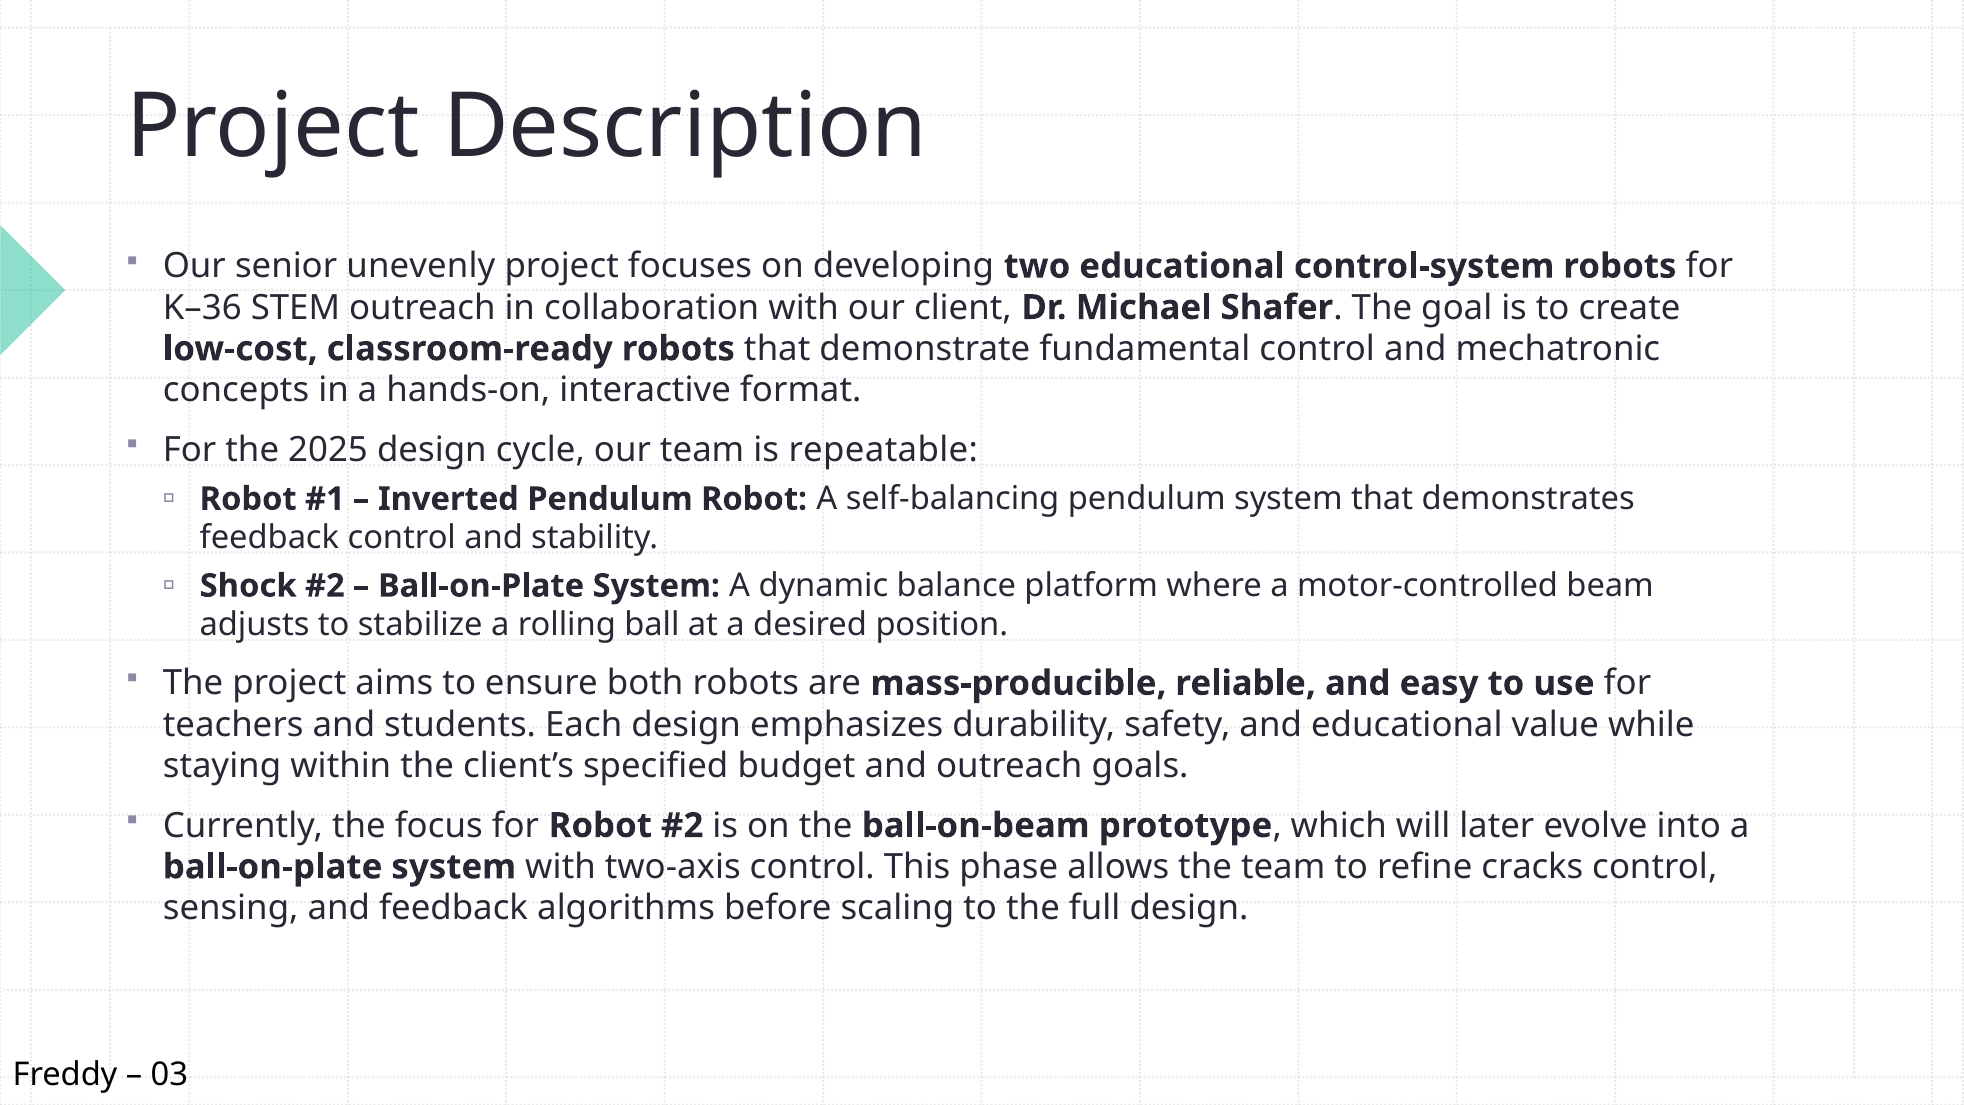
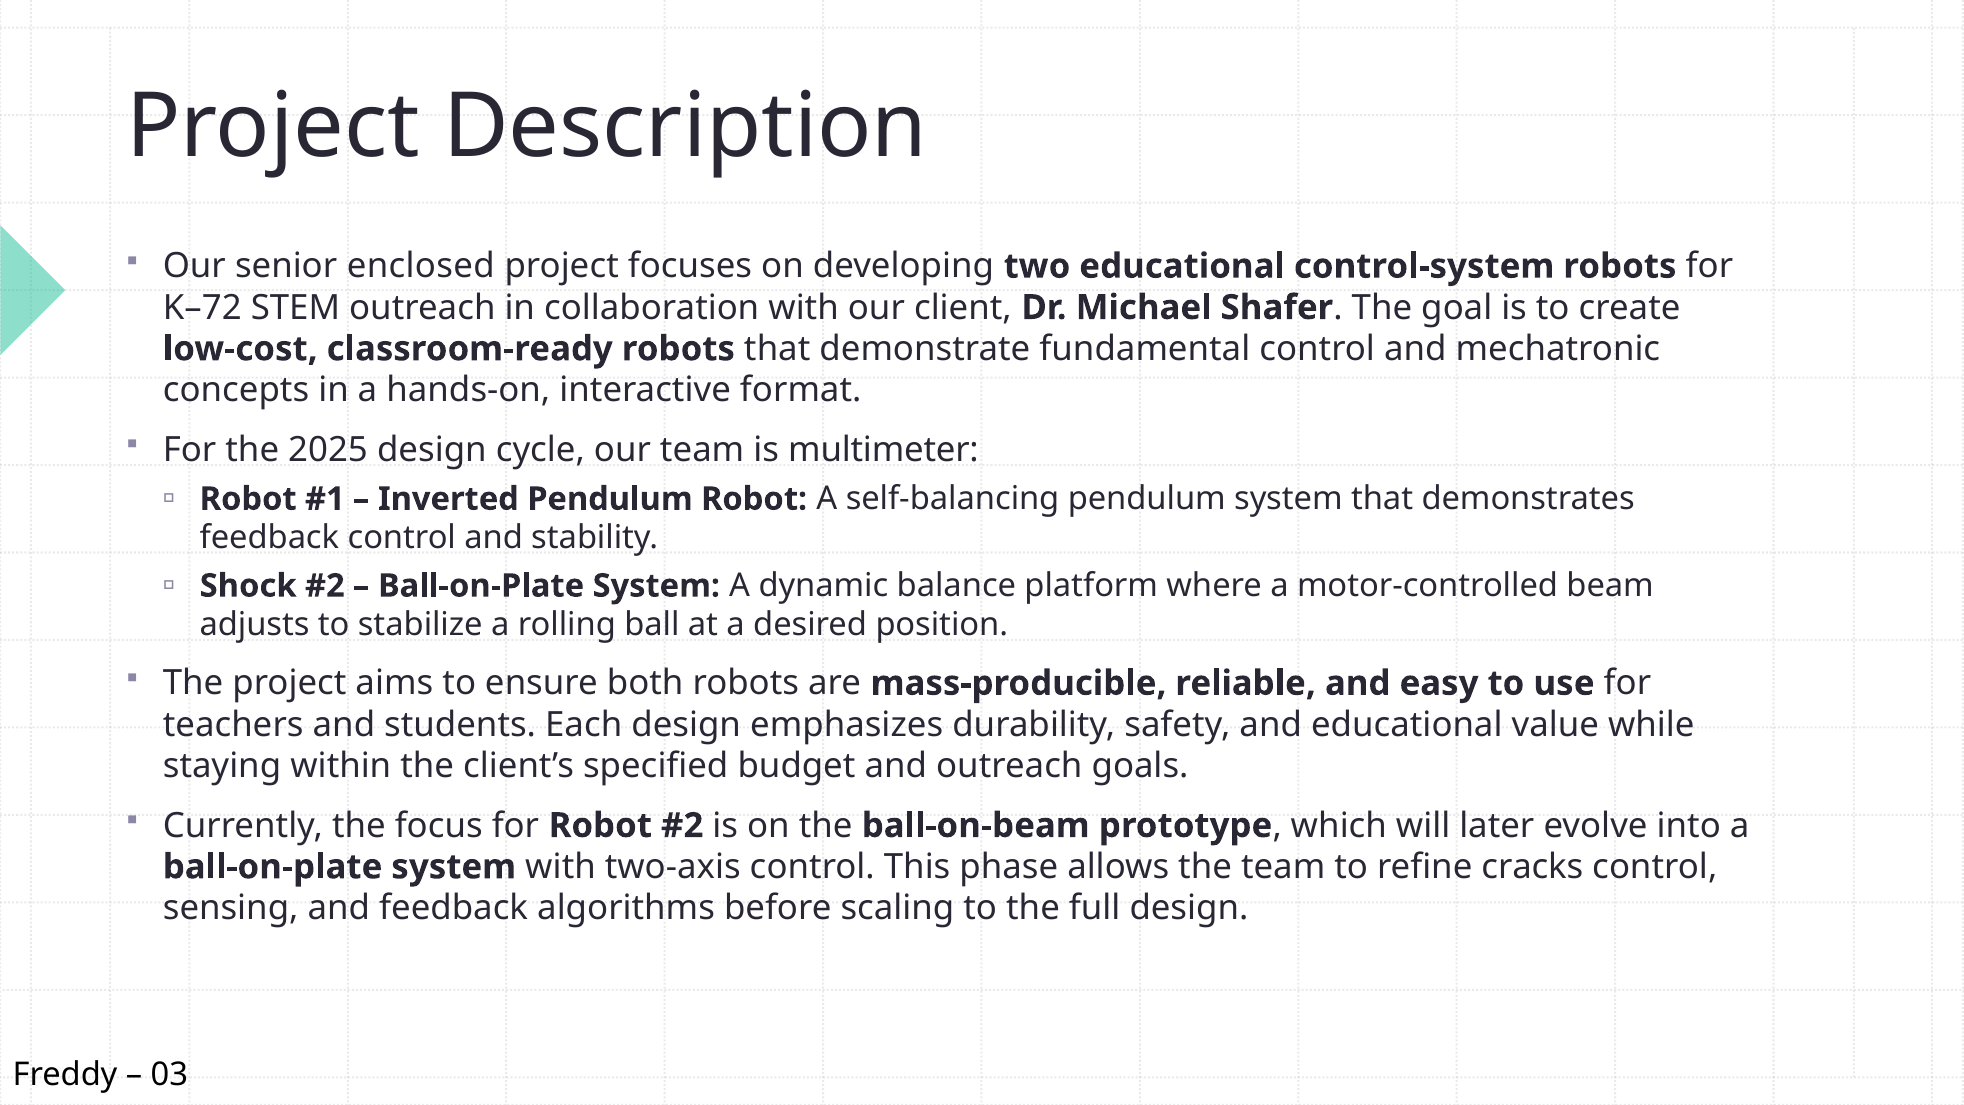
unevenly: unevenly -> enclosed (421, 266)
K–36: K–36 -> K–72 (202, 307)
repeatable: repeatable -> multimeter (884, 450)
